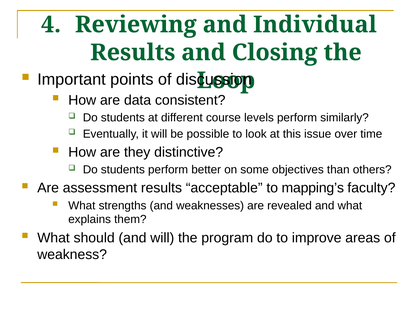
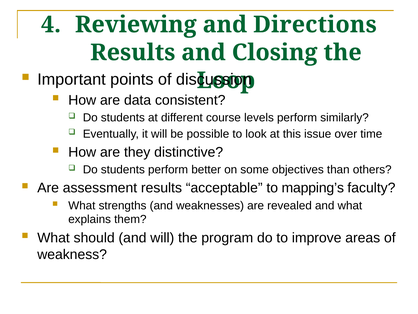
Individual: Individual -> Directions (315, 25)
